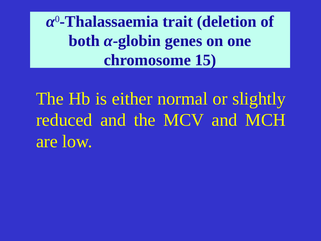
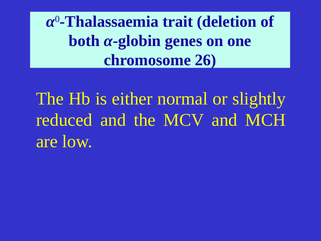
15: 15 -> 26 (206, 60)
